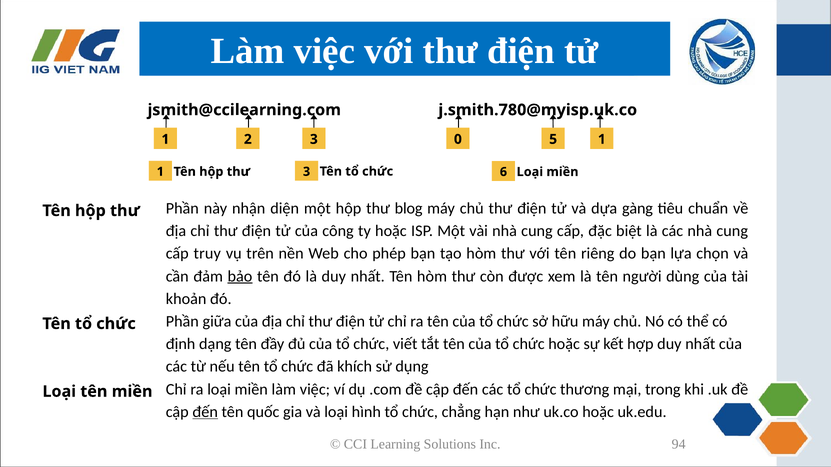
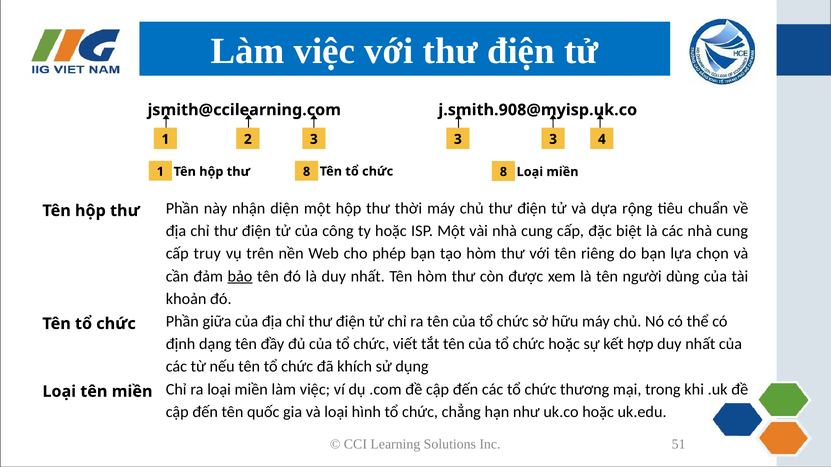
j.smith.780@myisp.uk.co: j.smith.780@myisp.uk.co -> j.smith.908@myisp.uk.co (538, 110)
1 0: 0 -> 3 (458, 139)
2 5: 5 -> 3 (553, 139)
3 1: 1 -> 4 (602, 139)
1 3: 3 -> 8 (307, 172)
chức 6: 6 -> 8 (503, 172)
blog: blog -> thời (408, 209)
gàng: gàng -> rộng (637, 209)
đến underline: present -> none (205, 412)
94: 94 -> 51 (679, 444)
